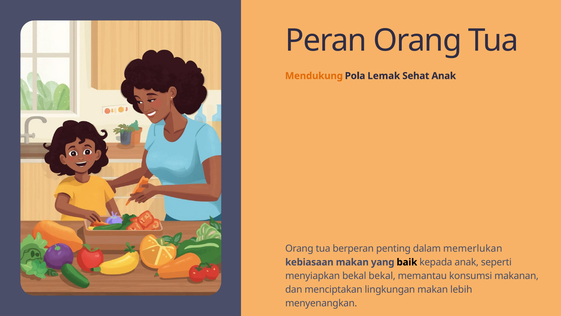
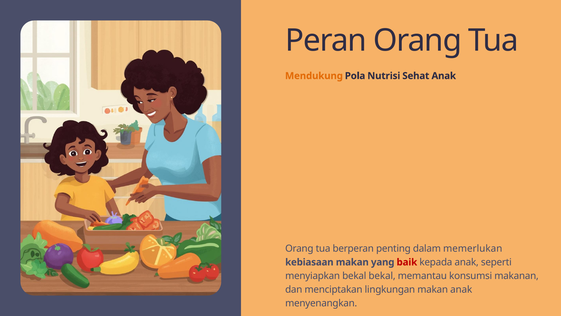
Lemak: Lemak -> Nutrisi (384, 76)
baik colour: black -> red (407, 262)
makan lebih: lebih -> anak (461, 289)
